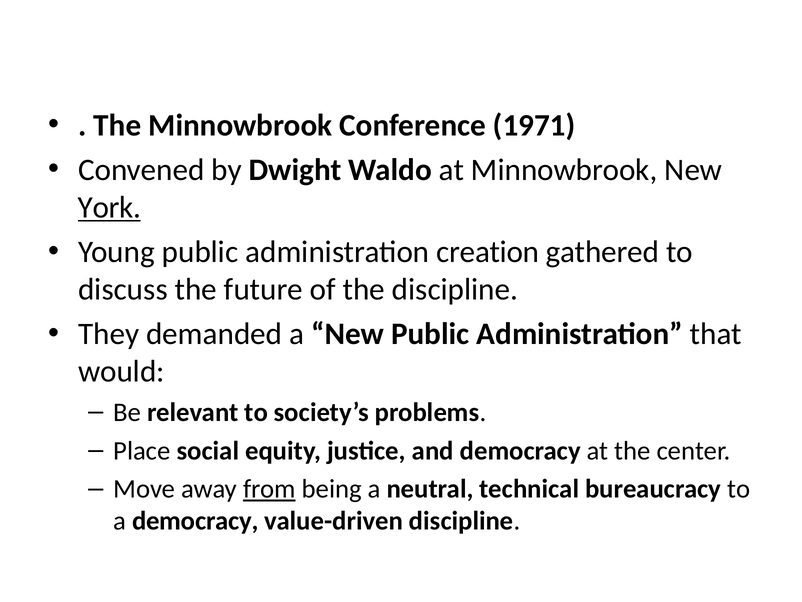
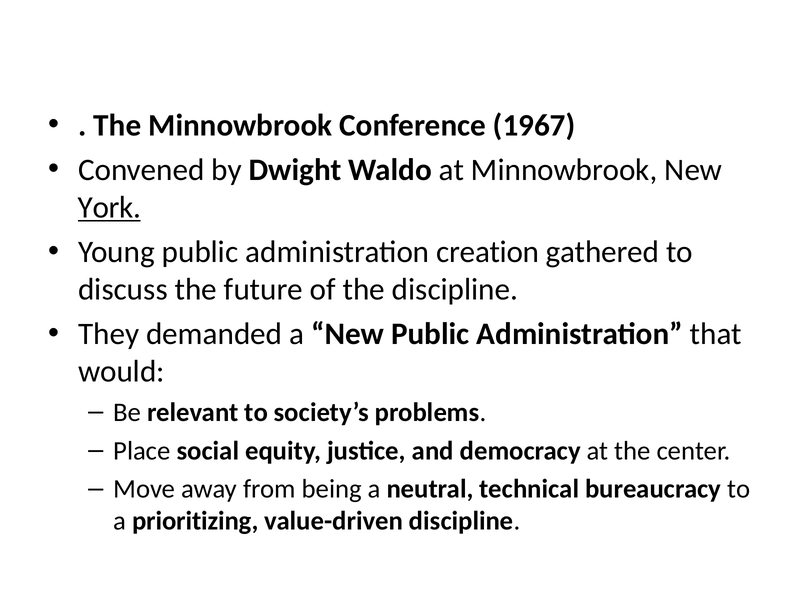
1971: 1971 -> 1967 (534, 125)
from underline: present -> none (269, 489)
a democracy: democracy -> prioritizing (195, 521)
